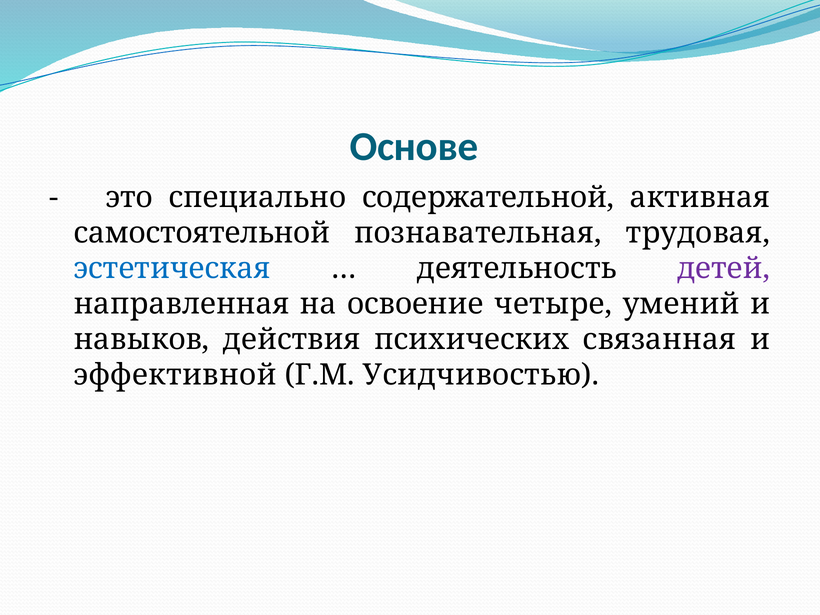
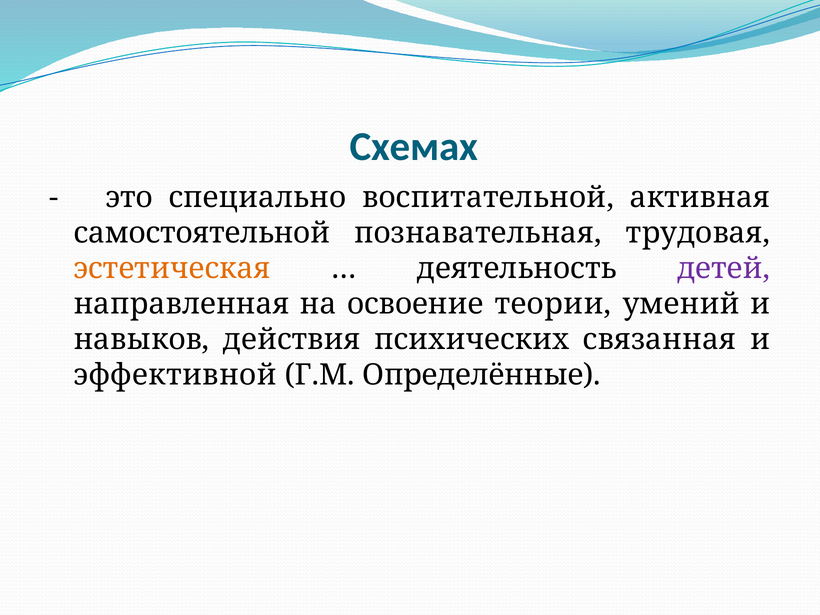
Основе: Основе -> Схемах (414, 147)
содержательной: содержательной -> воспитательной (488, 197)
эстетическая colour: blue -> orange (172, 268)
четыре: четыре -> теории (553, 304)
Усидчивостью: Усидчивостью -> Определённые (481, 375)
